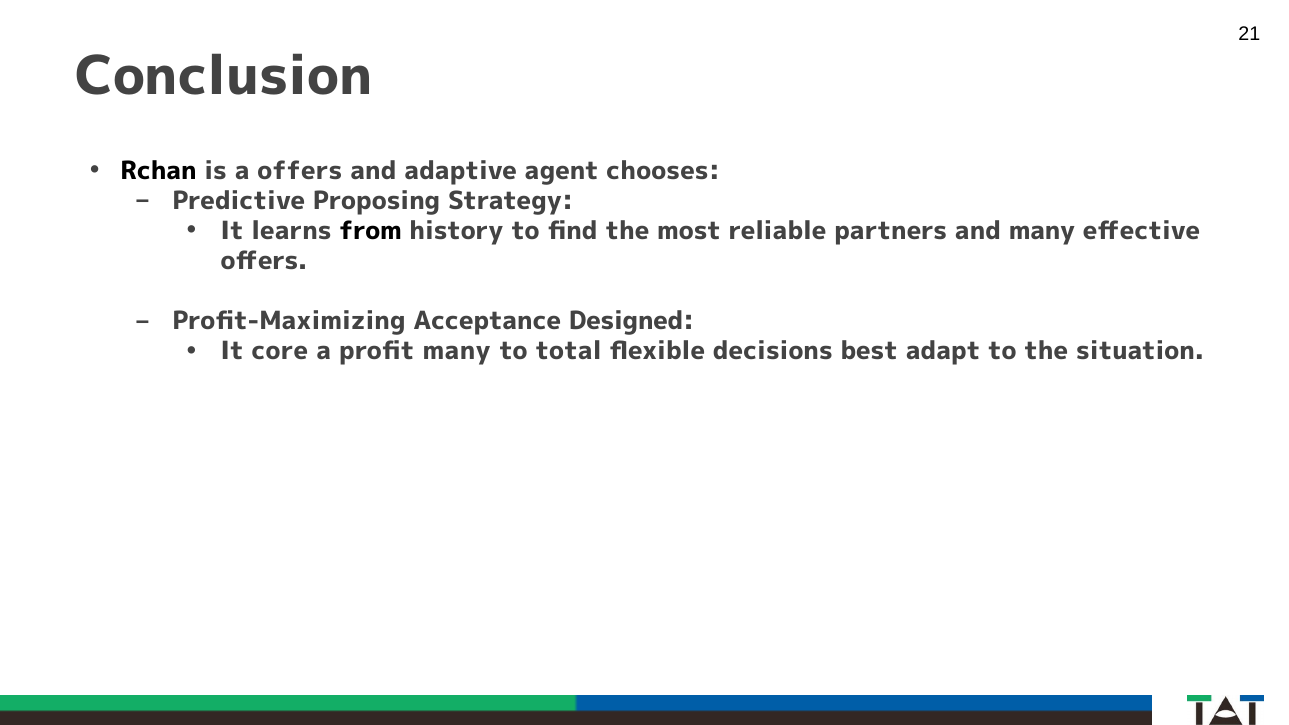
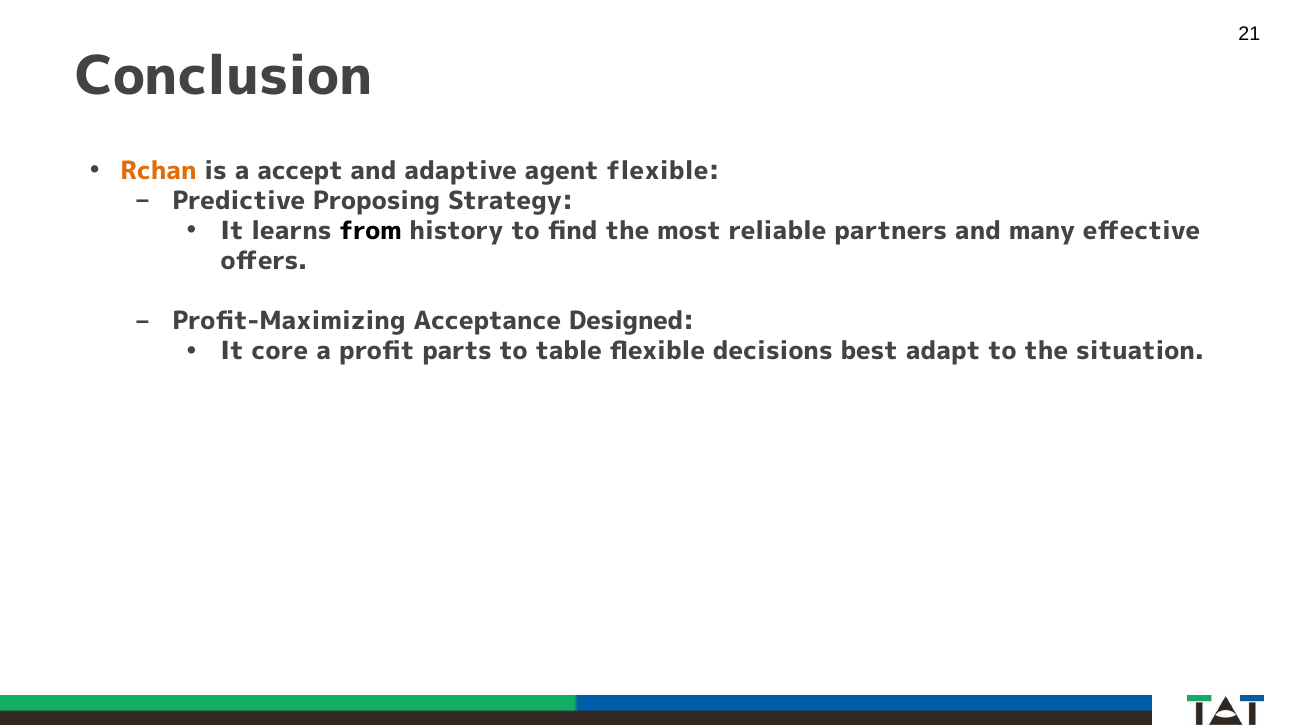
Rchan colour: black -> orange (159, 171)
a offers: offers -> accept (300, 171)
agent chooses: chooses -> flexible (663, 171)
profit many: many -> parts (457, 352)
total: total -> table (569, 352)
